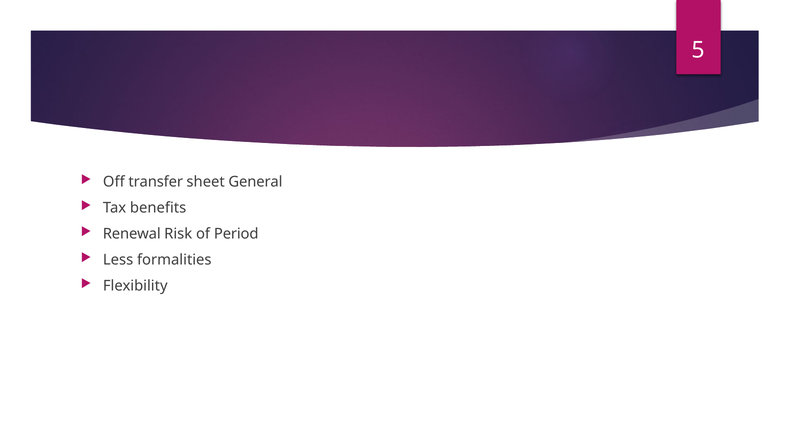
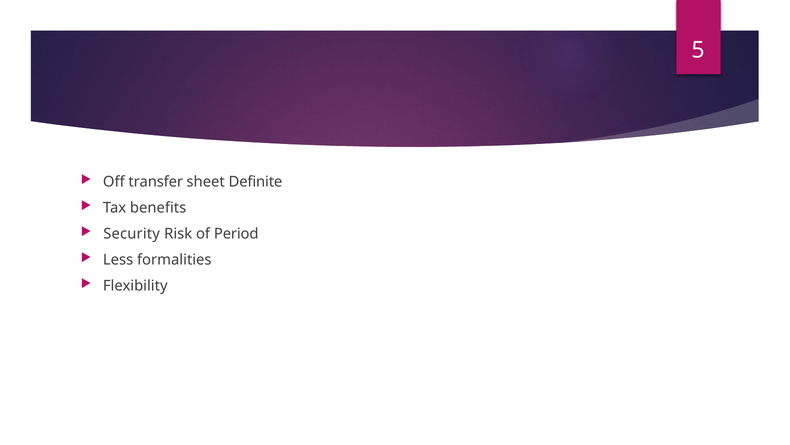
General: General -> Definite (255, 182)
Renewal: Renewal -> Security (132, 234)
